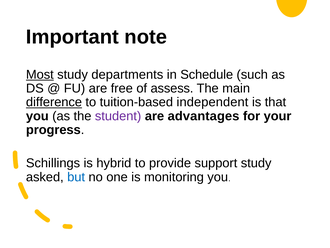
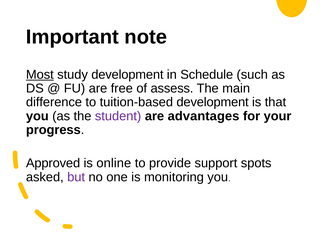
study departments: departments -> development (127, 74)
difference underline: present -> none (54, 102)
tuition-based independent: independent -> development (213, 102)
Schillings: Schillings -> Approved (53, 163)
hybrid: hybrid -> online (114, 163)
support study: study -> spots (256, 163)
but colour: blue -> purple (76, 177)
